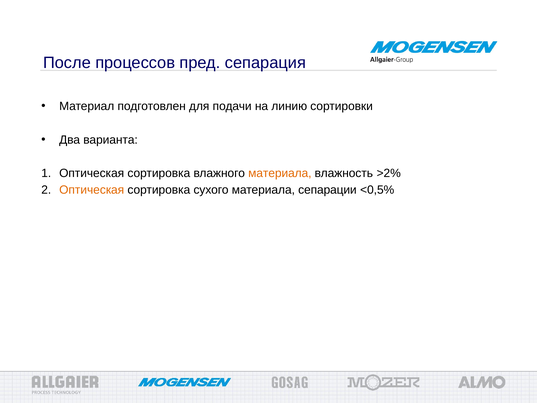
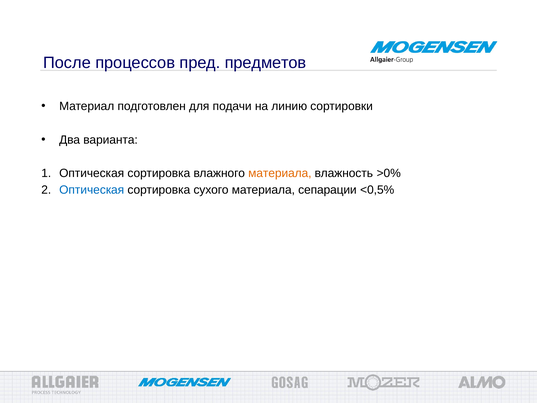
сепарация: сепарация -> предметов (266, 63)
>2%: >2% -> >0% (389, 173)
Оптическая colour: orange -> blue (92, 190)
